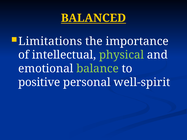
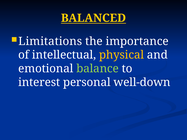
physical colour: light green -> yellow (122, 55)
positive: positive -> interest (39, 82)
well-spirit: well-spirit -> well-down (142, 82)
